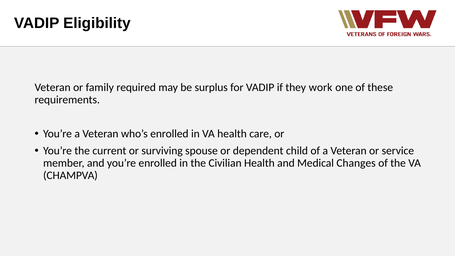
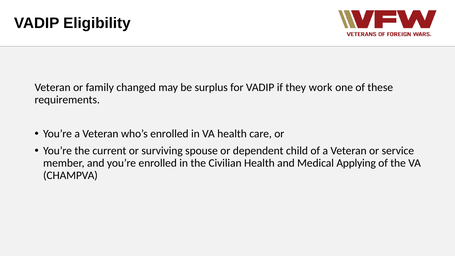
required: required -> changed (136, 87)
Changes: Changes -> Applying (356, 163)
